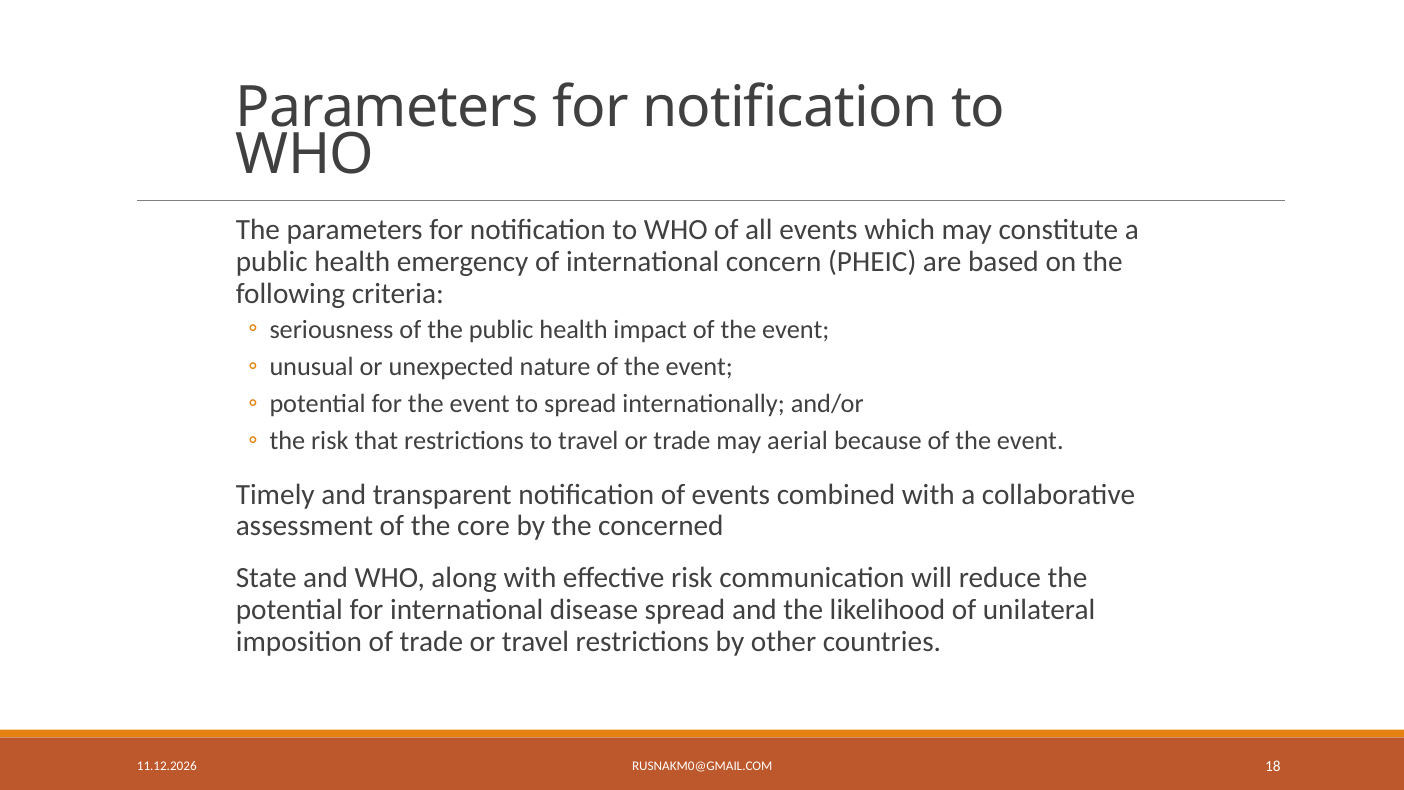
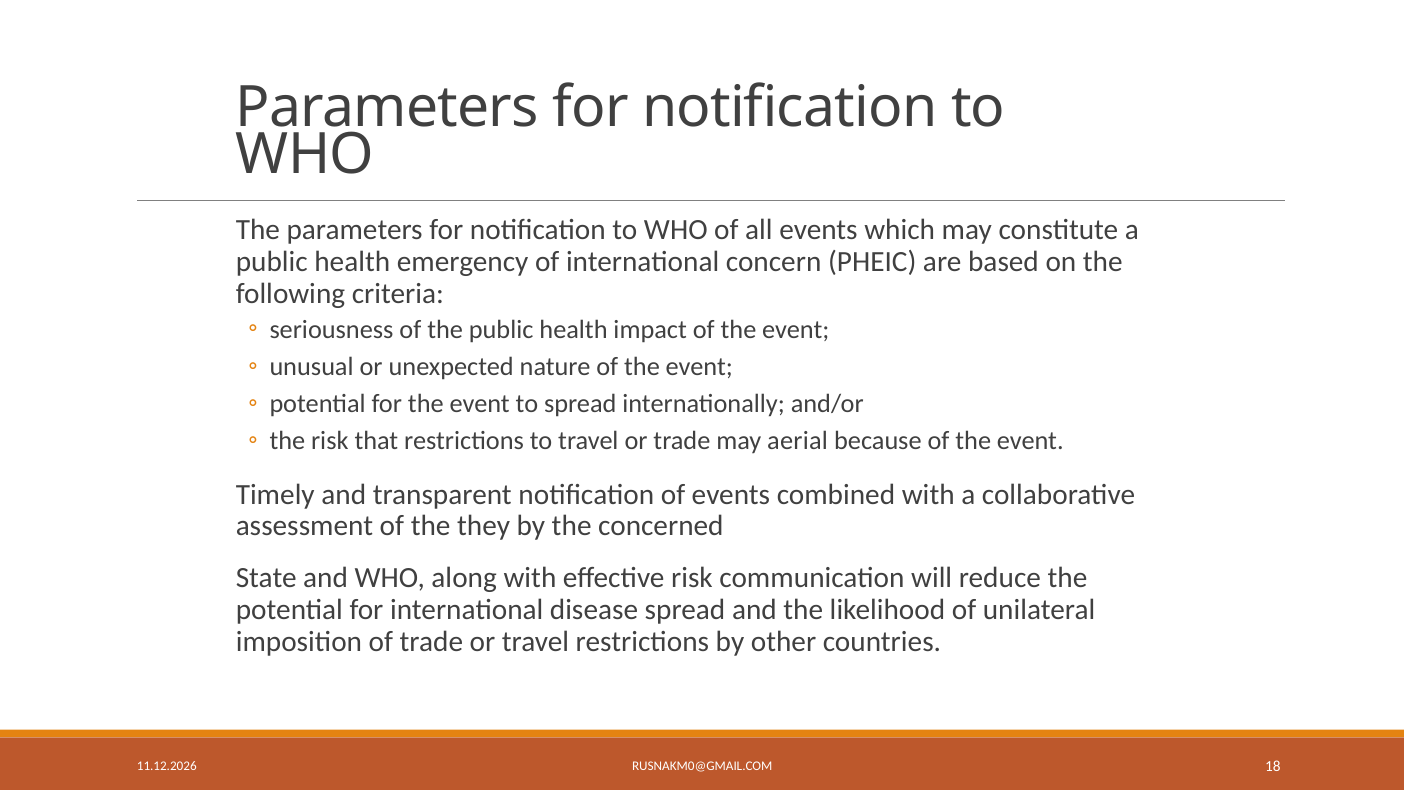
core: core -> they (484, 526)
